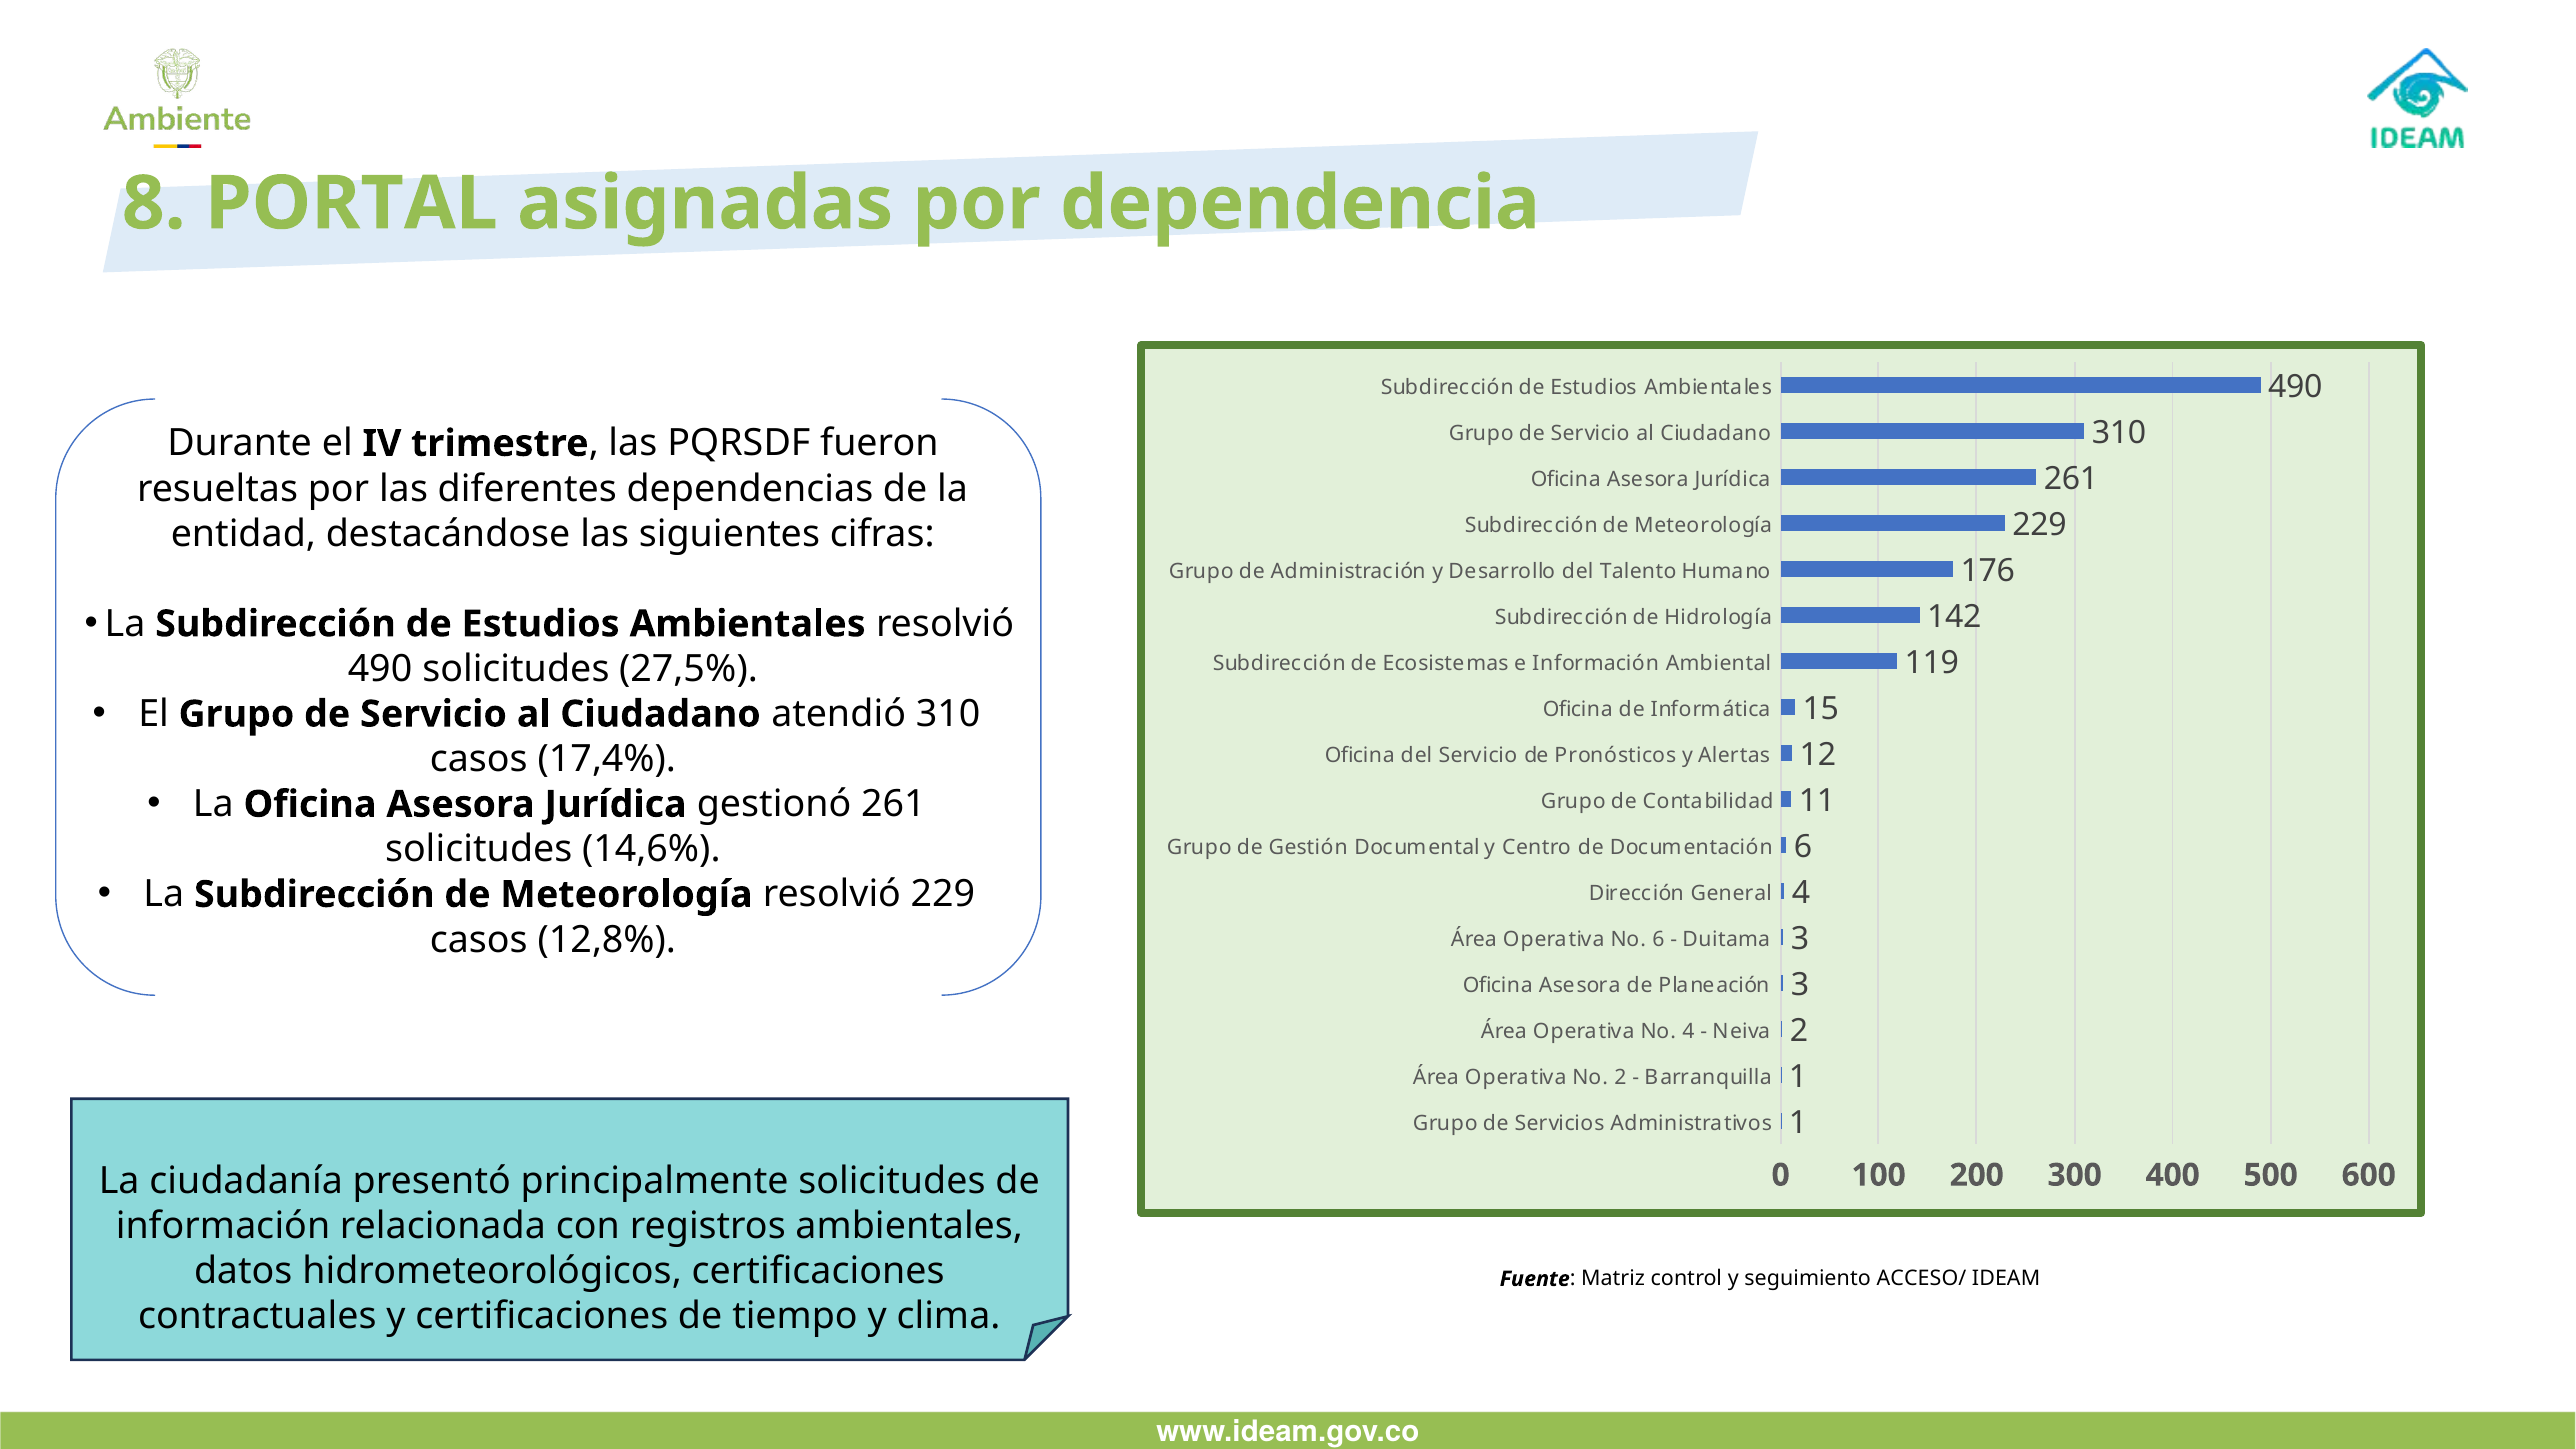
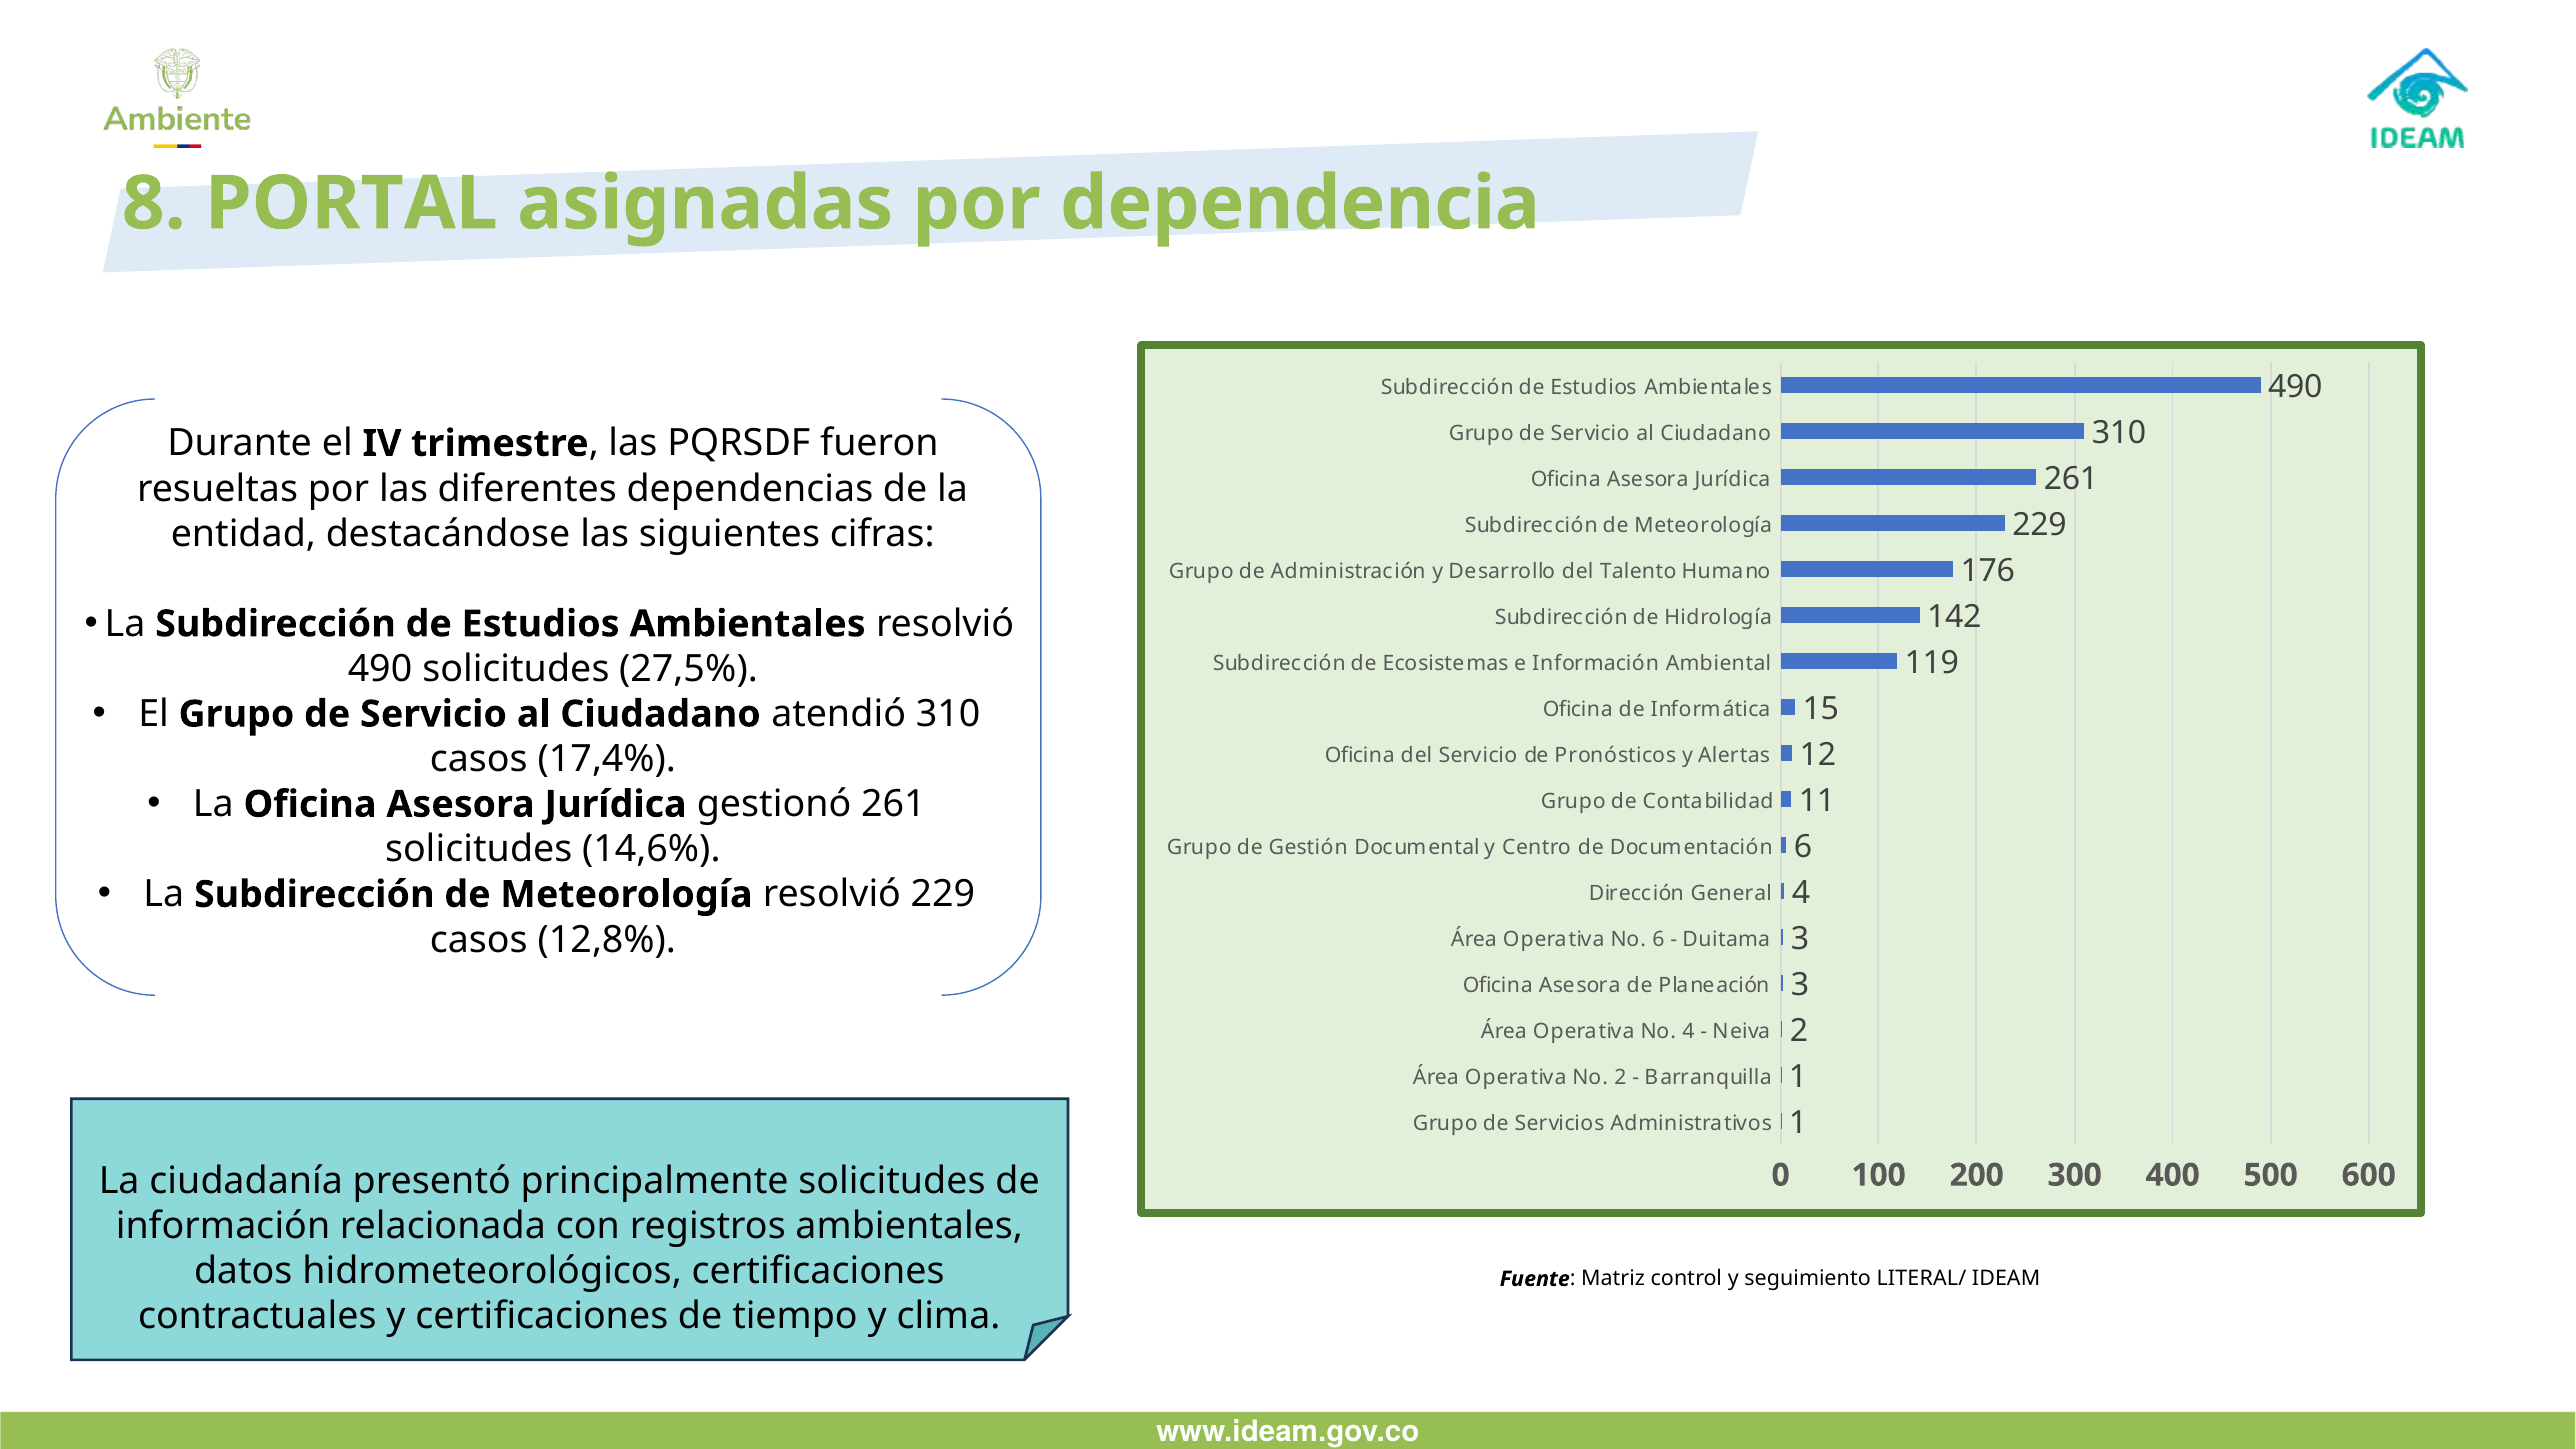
ACCESO/: ACCESO/ -> LITERAL/ (1921, 1279)
